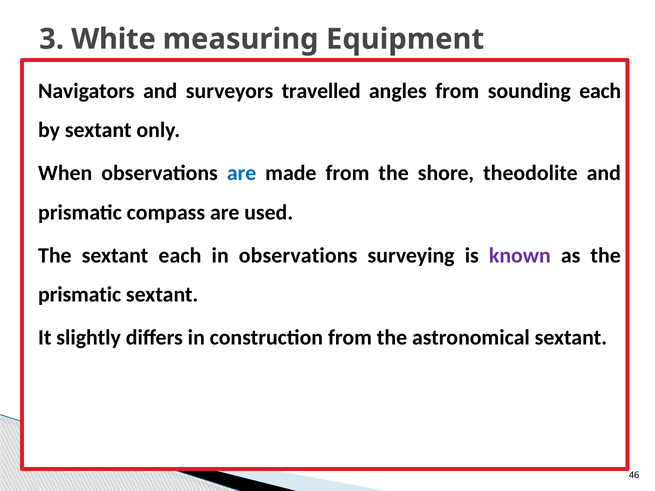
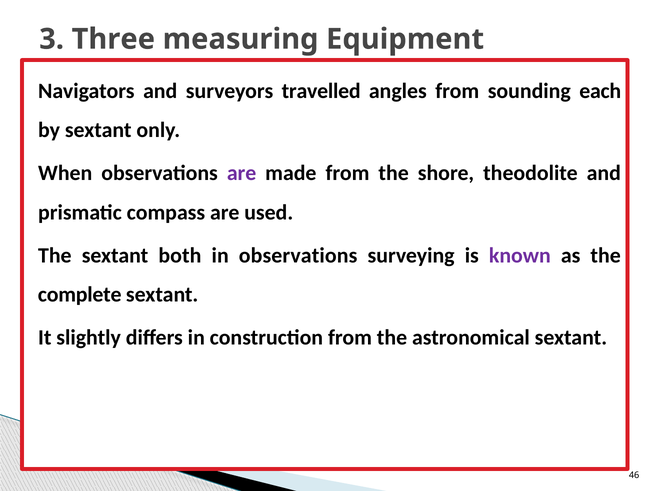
White: White -> Three (113, 39)
are colour: blue -> purple (242, 173)
sextant each: each -> both (180, 255)
prismatic: prismatic -> complete (80, 295)
